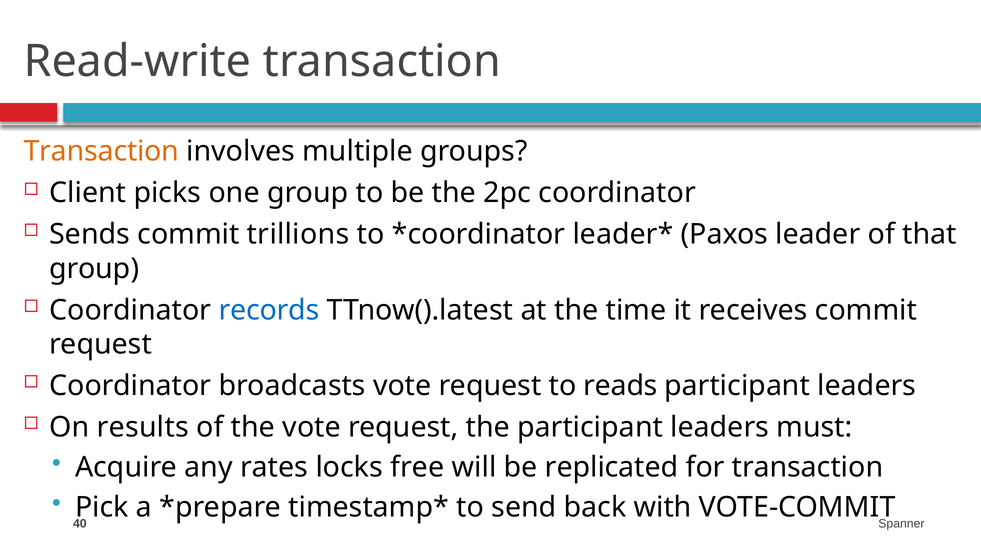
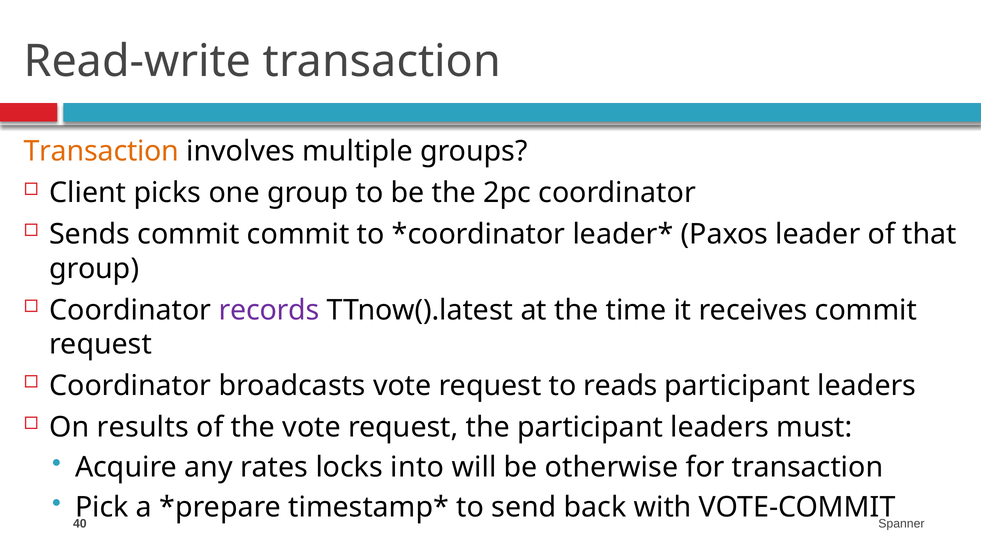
commit trillions: trillions -> commit (298, 234)
records colour: blue -> purple (269, 310)
free: free -> into (417, 467)
replicated: replicated -> otherwise (612, 467)
